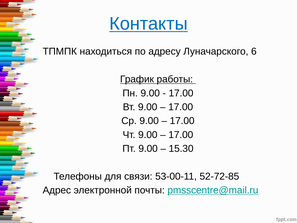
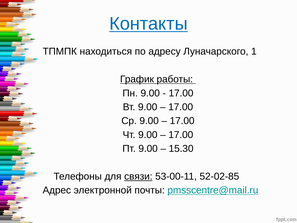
6: 6 -> 1 (254, 51)
связи underline: none -> present (138, 176)
52-72-85: 52-72-85 -> 52-02-85 (219, 176)
